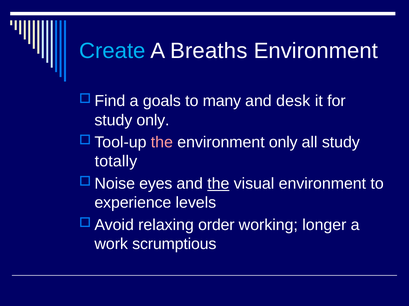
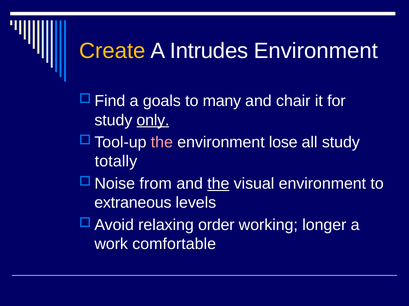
Create colour: light blue -> yellow (112, 51)
Breaths: Breaths -> Intrudes (209, 51)
desk: desk -> chair (293, 101)
only underline: none -> present (153, 120)
environment only: only -> lose (283, 143)
eyes: eyes -> from (156, 184)
experience: experience -> extraneous (133, 203)
scrumptious: scrumptious -> comfortable (174, 245)
